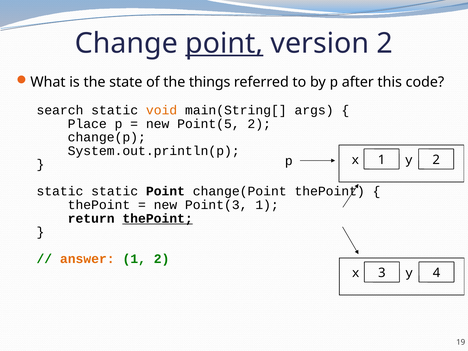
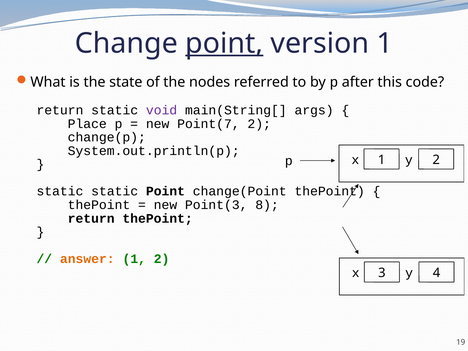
version 2: 2 -> 1 (385, 43)
things: things -> nodes (210, 82)
search: search -> return (60, 110)
void colour: orange -> purple (162, 110)
Point(5: Point(5 -> Point(7 (208, 124)
Point(3 1: 1 -> 8 (267, 205)
thePoint underline: present -> none (158, 218)
